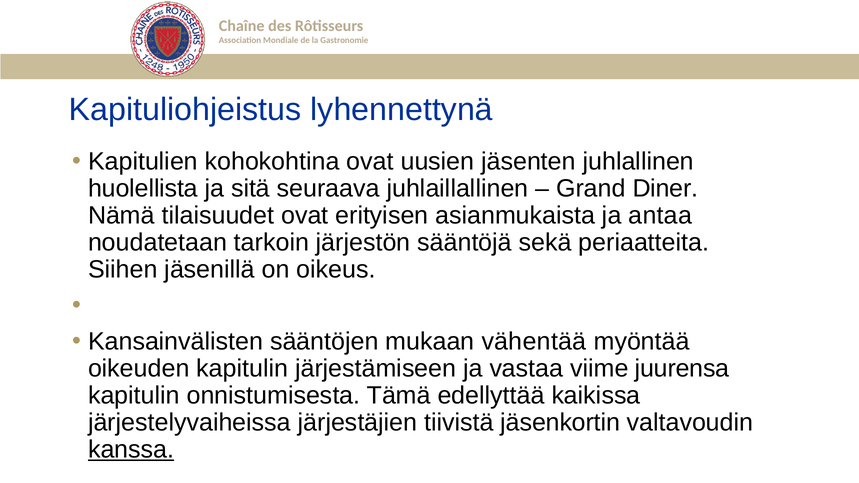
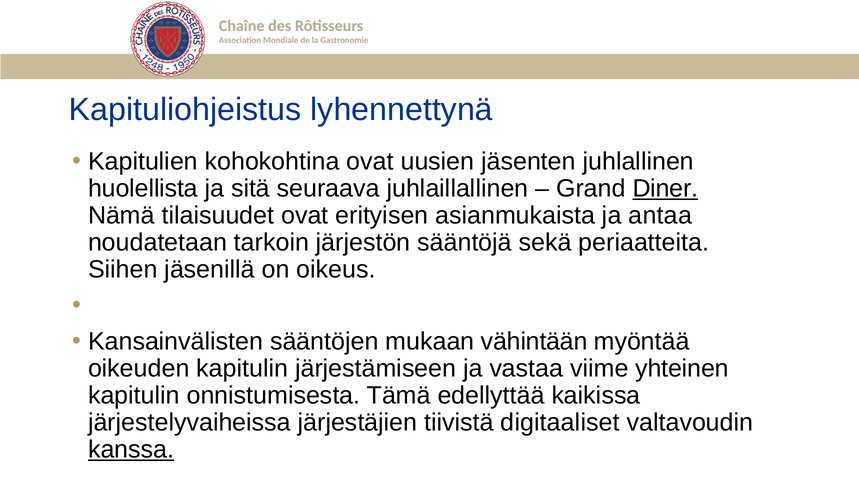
Diner underline: none -> present (665, 189)
vähentää: vähentää -> vähintään (534, 342)
juurensa: juurensa -> yhteinen (682, 369)
jäsenkortin: jäsenkortin -> digitaaliset (560, 423)
